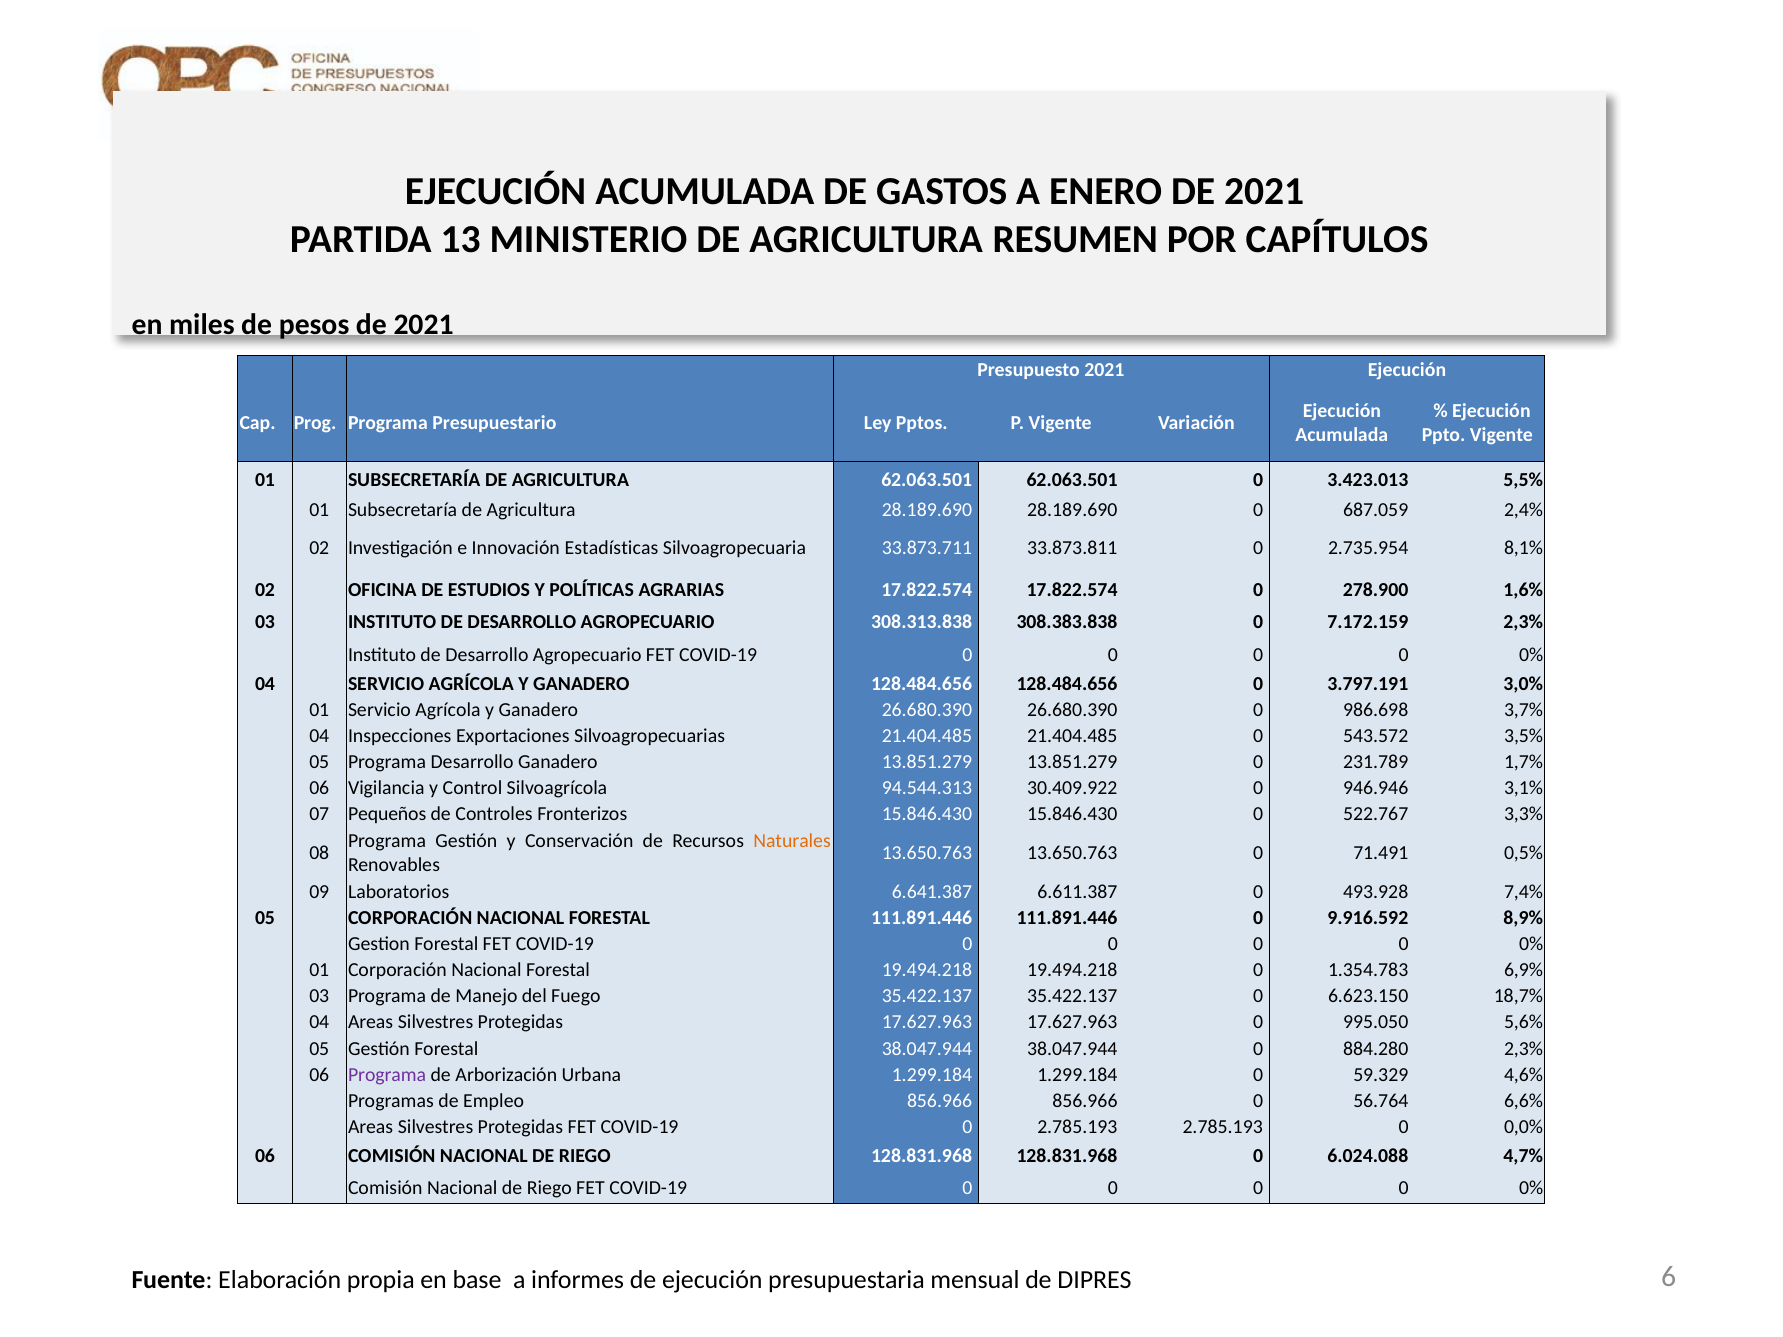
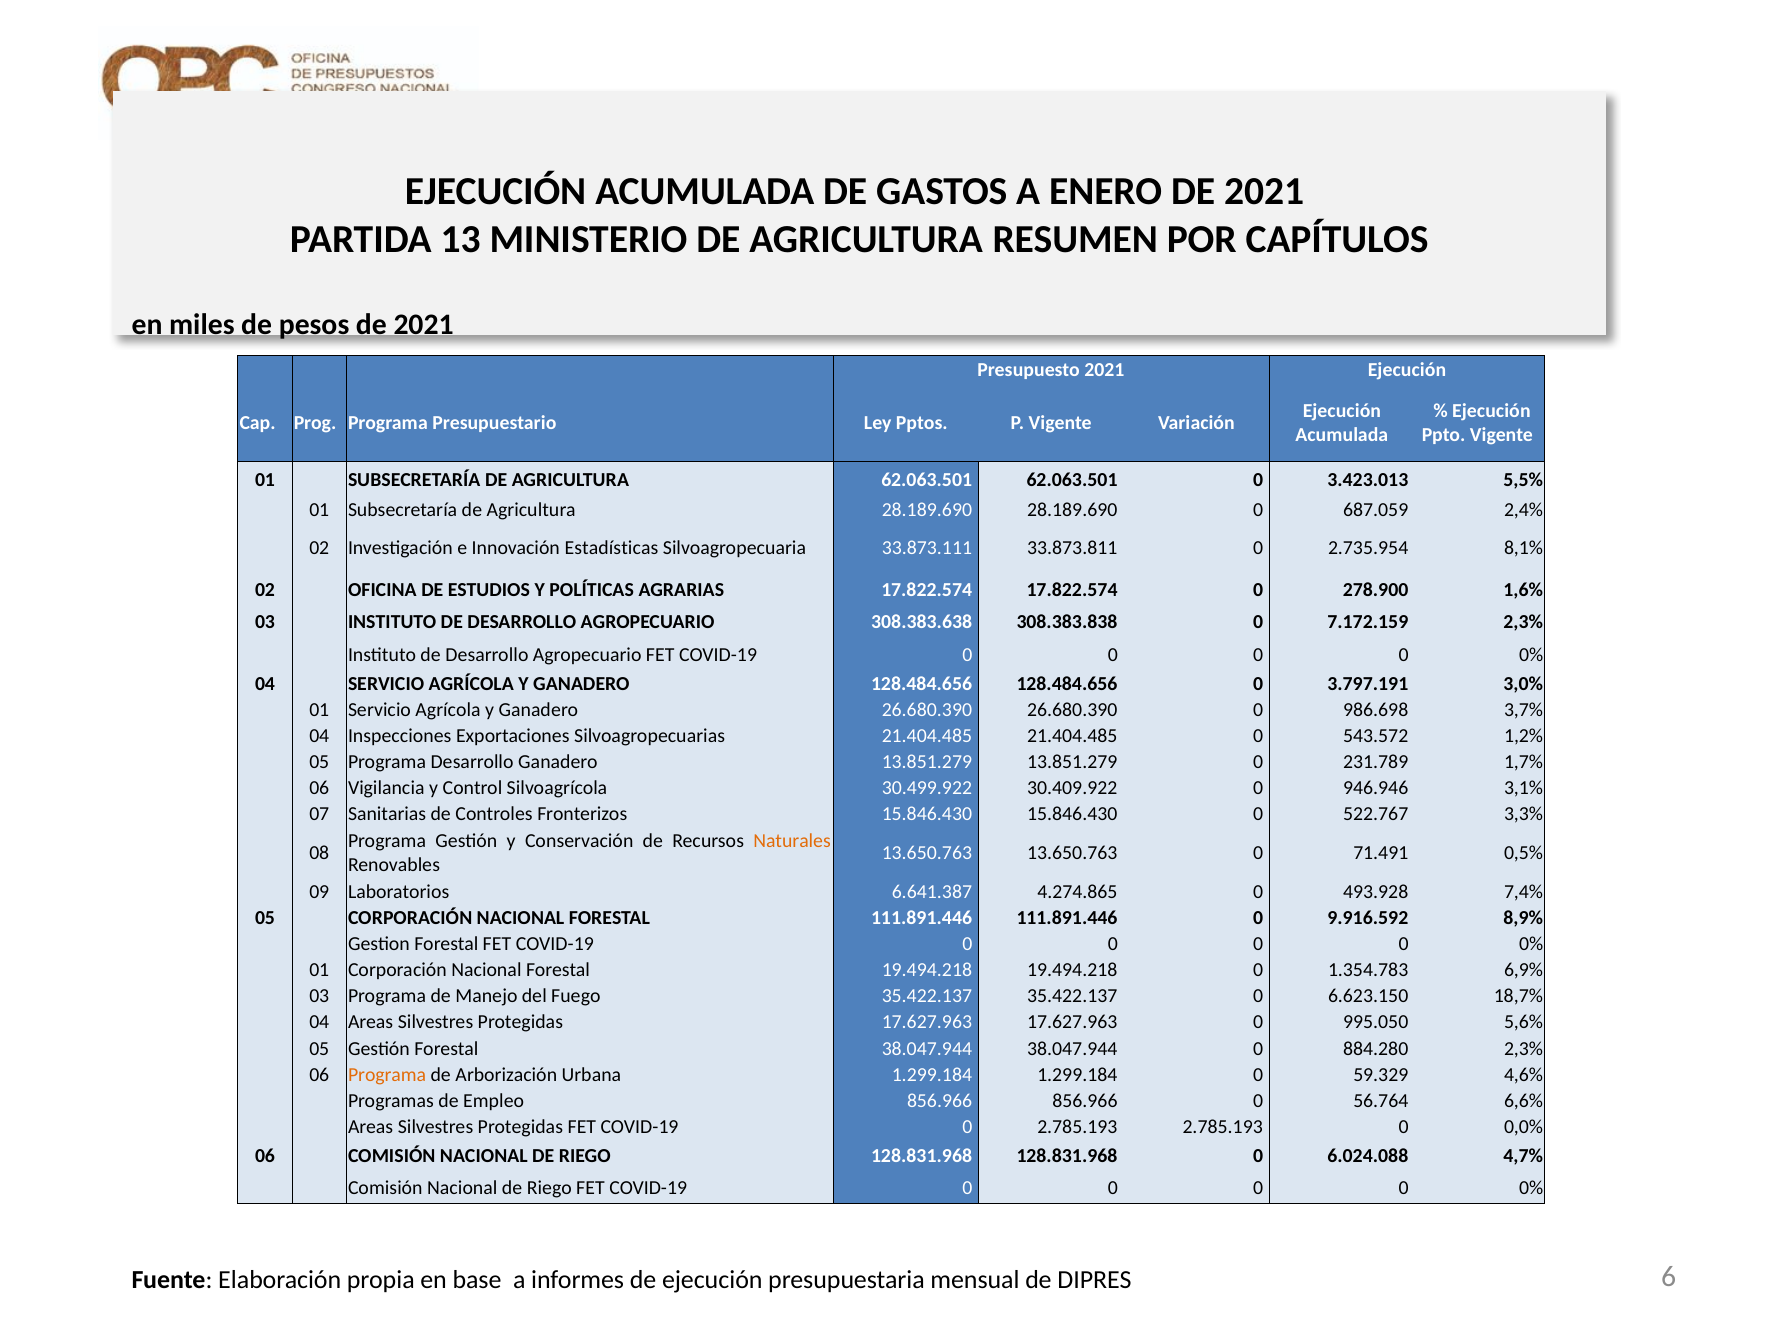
33.873.711: 33.873.711 -> 33.873.111 (927, 548)
308.313.838: 308.313.838 -> 308.383.638 (922, 622)
3,5%: 3,5% -> 1,2% (1524, 736)
94.544.313: 94.544.313 -> 30.499.922 (927, 788)
Pequeños: Pequeños -> Sanitarias (387, 814)
6.611.387: 6.611.387 -> 4.274.865 (1077, 892)
Programa colour: purple -> orange (387, 1075)
